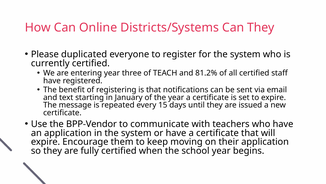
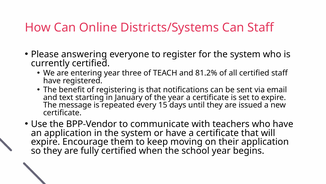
Can They: They -> Staff (261, 27)
duplicated: duplicated -> answering (84, 54)
